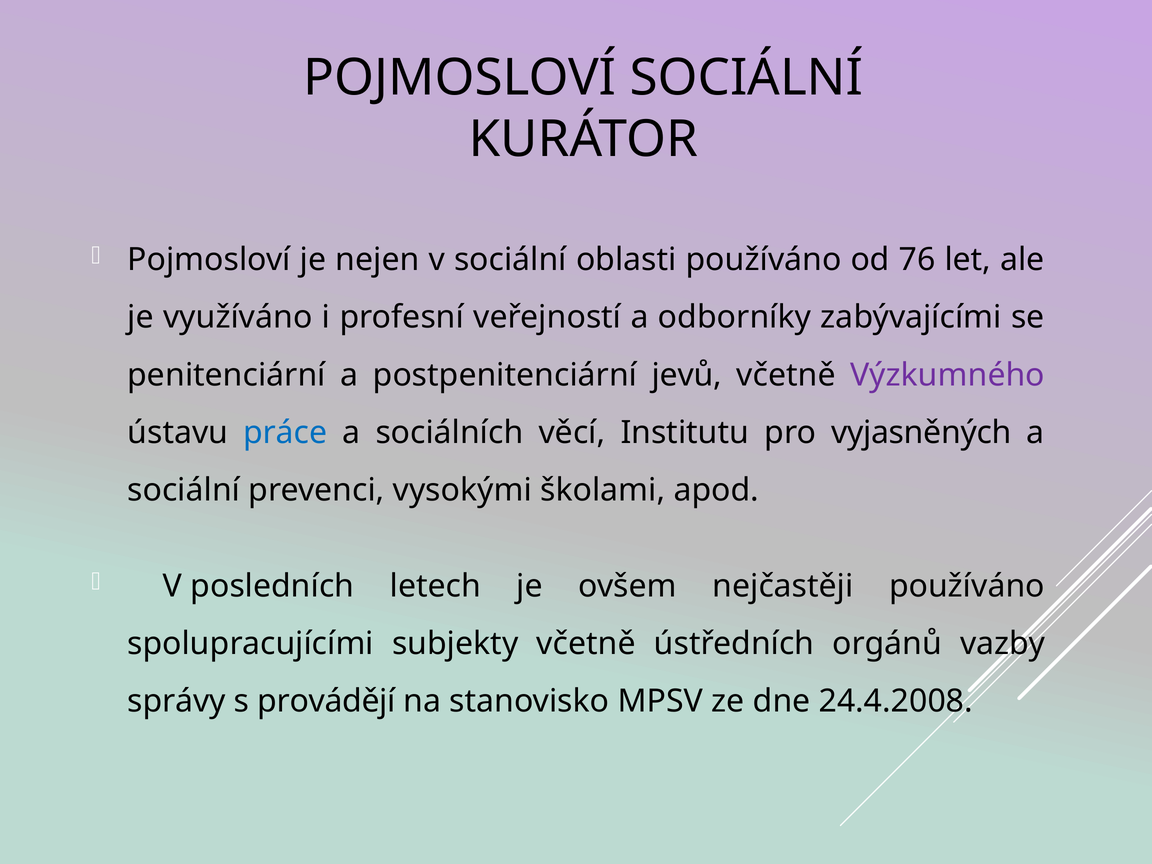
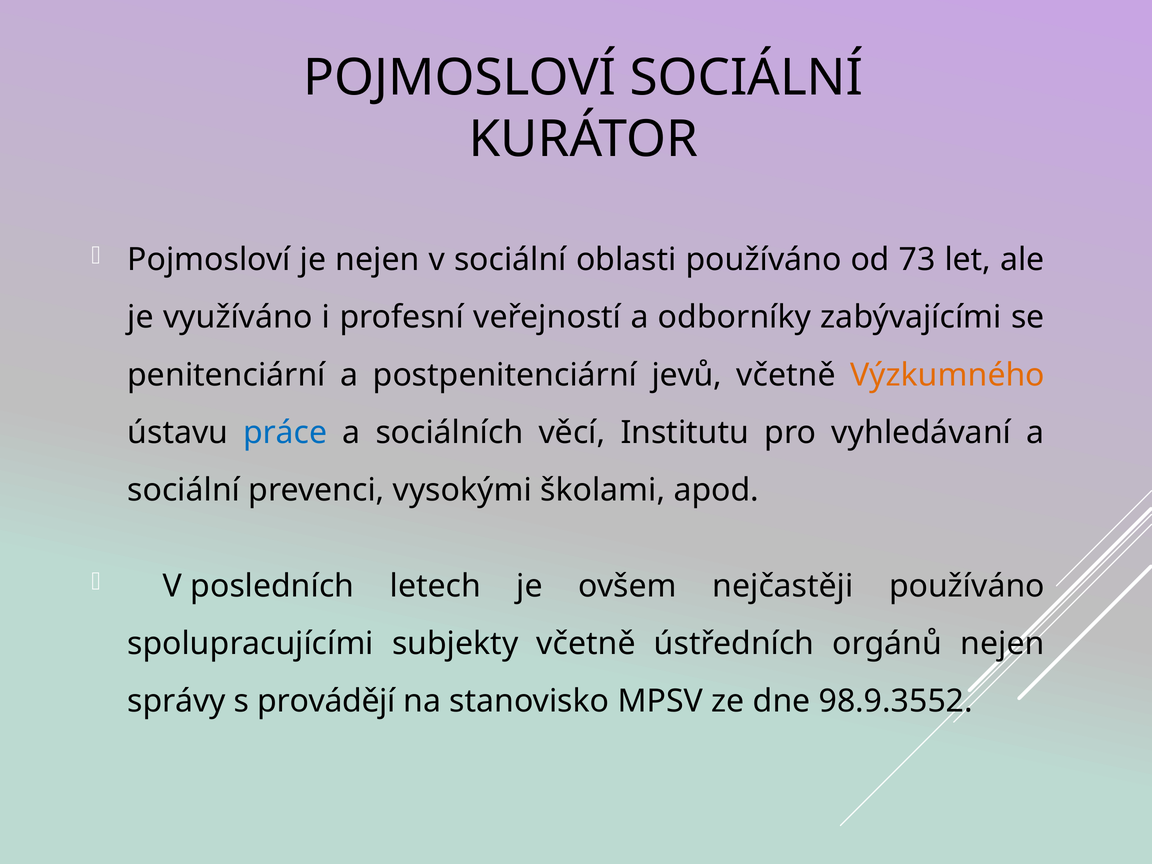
76: 76 -> 73 (917, 260)
Výzkumného colour: purple -> orange (947, 375)
vyjasněných: vyjasněných -> vyhledávaní (921, 433)
orgánů vazby: vazby -> nejen (1002, 644)
24.4.2008: 24.4.2008 -> 98.9.3552 (896, 701)
